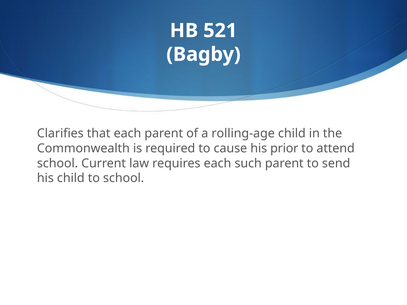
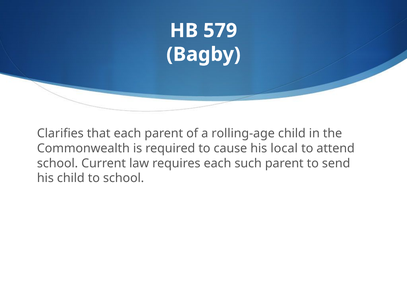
521: 521 -> 579 (220, 31)
prior: prior -> local (284, 149)
